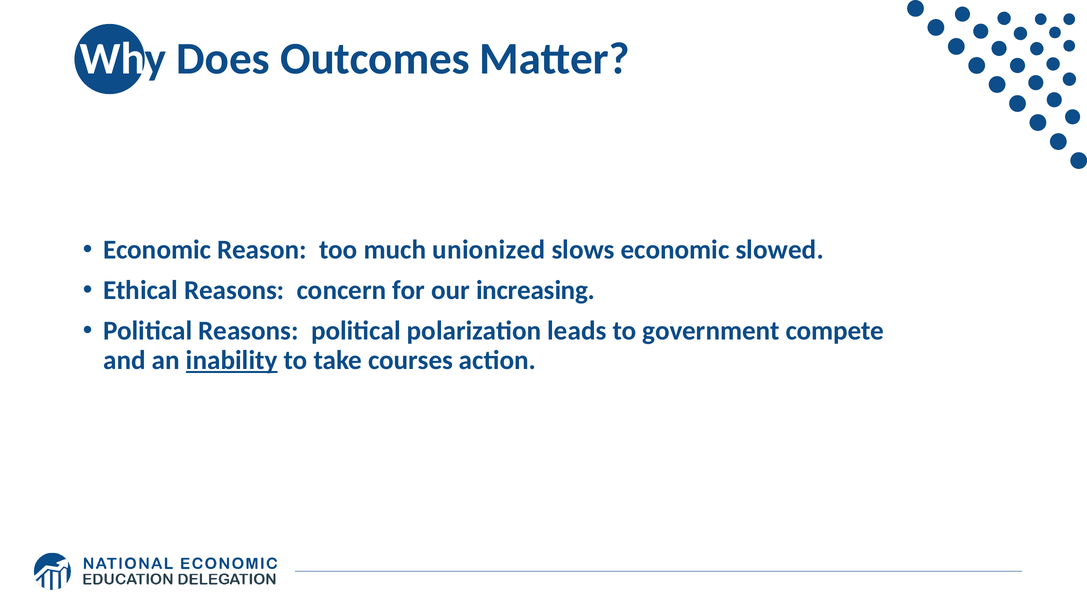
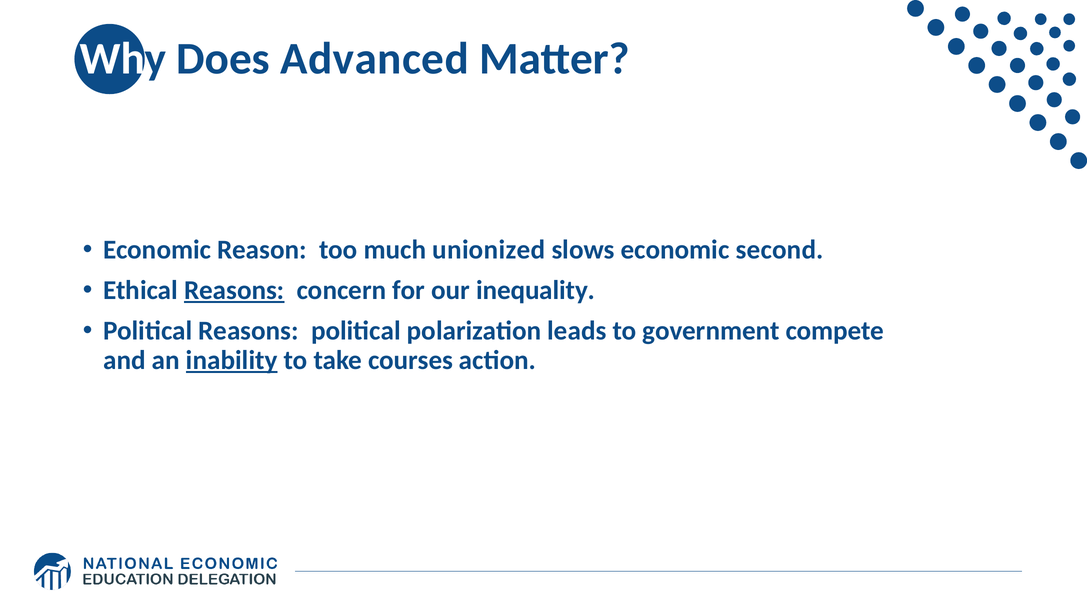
Outcomes: Outcomes -> Advanced (375, 59)
slowed: slowed -> second (780, 250)
Reasons underline: none -> present (234, 291)
increasing: increasing -> inequality (536, 291)
